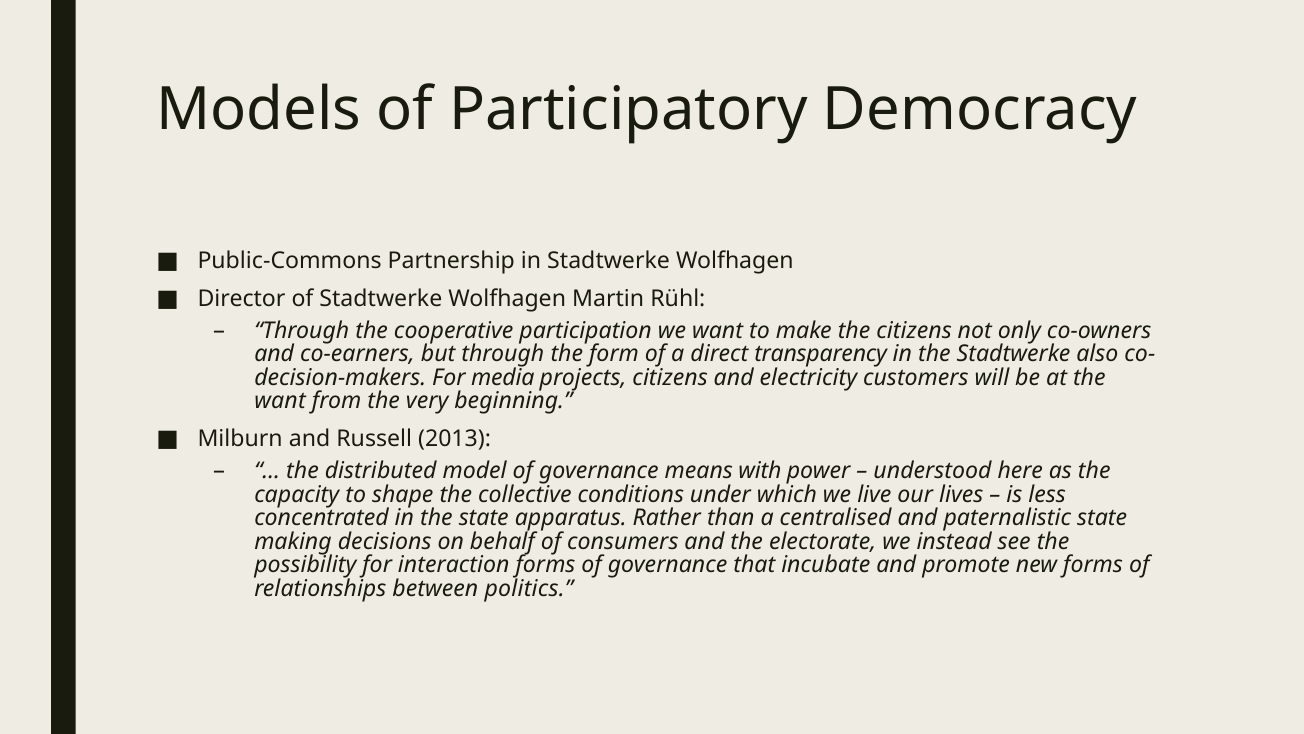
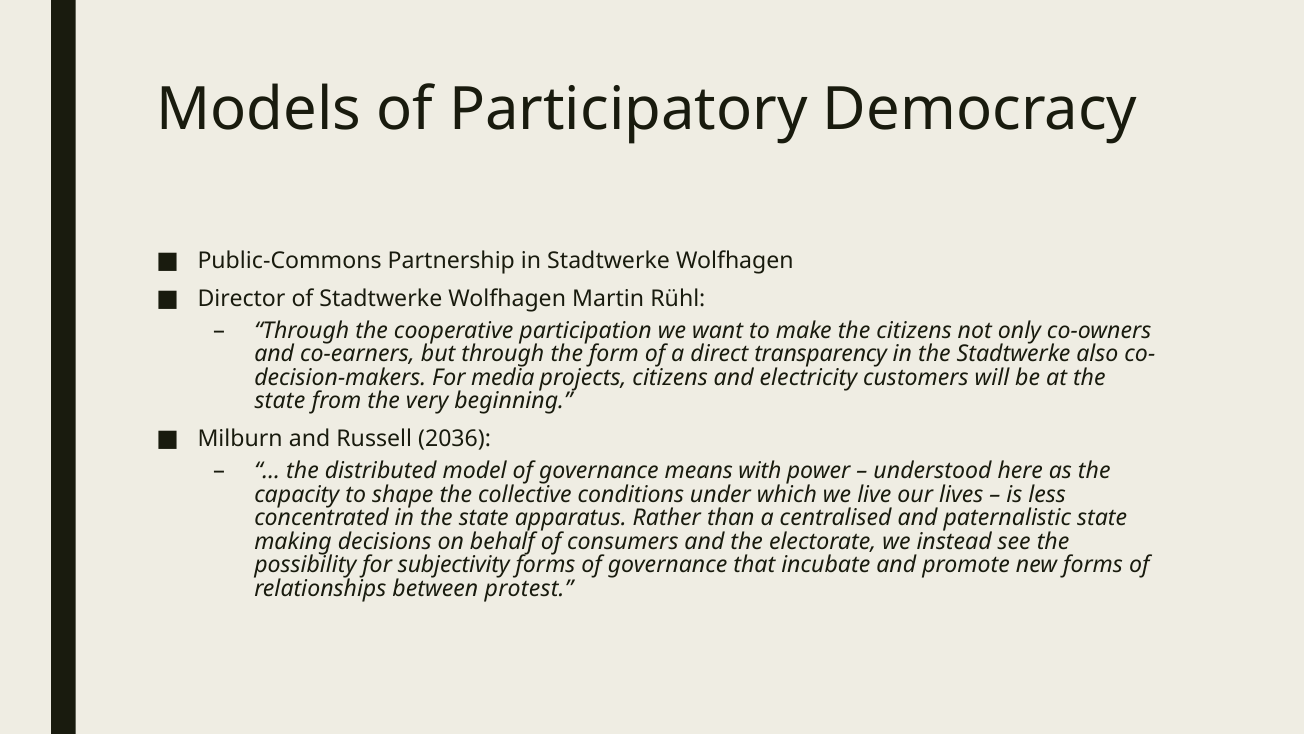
want: want -> state (280, 401)
2013: 2013 -> 2036 (455, 439)
interaction: interaction -> subjectivity (454, 565)
politics: politics -> protest (529, 588)
